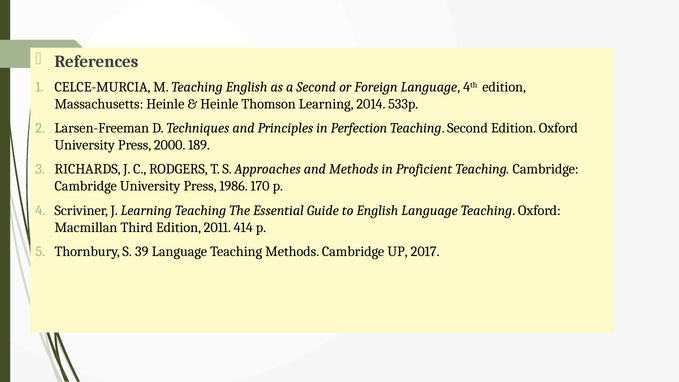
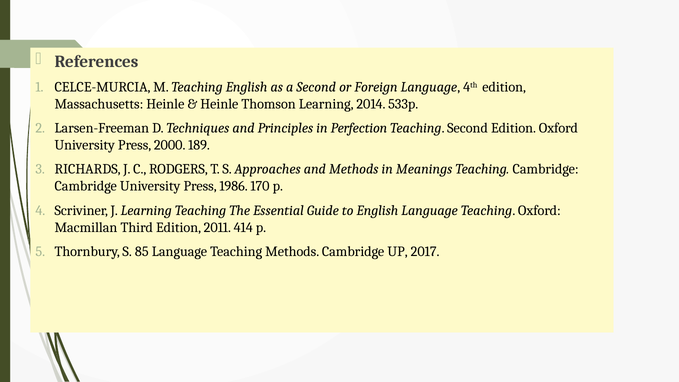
Proficient: Proficient -> Meanings (424, 169)
39: 39 -> 85 (142, 251)
